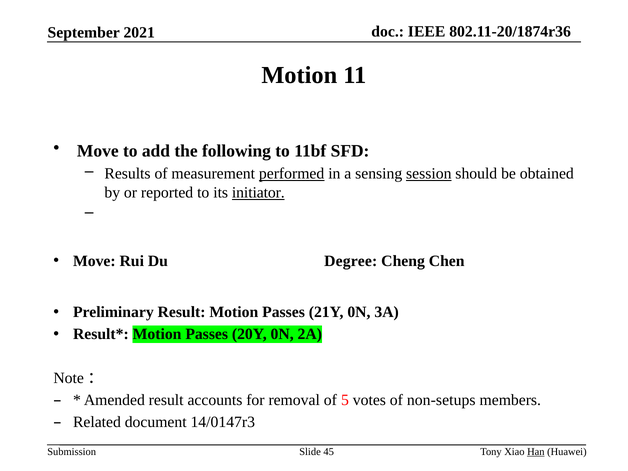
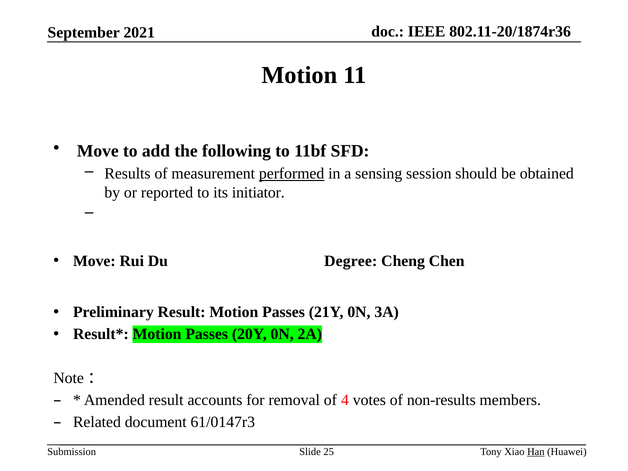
session underline: present -> none (429, 174)
initiator underline: present -> none (258, 193)
5: 5 -> 4 (345, 400)
non-setups: non-setups -> non-results (441, 400)
14/0147r3: 14/0147r3 -> 61/0147r3 (223, 422)
45: 45 -> 25 (329, 452)
